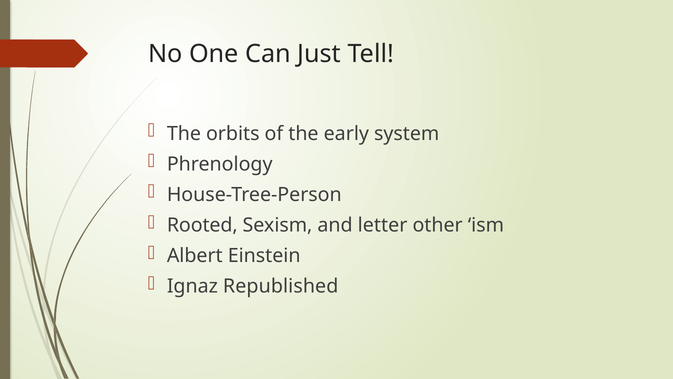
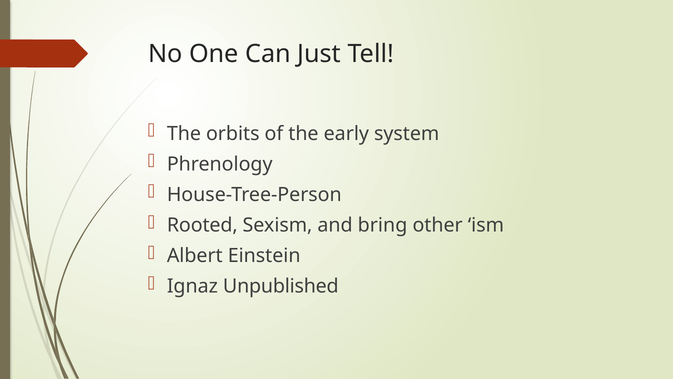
letter: letter -> bring (383, 225)
Republished: Republished -> Unpublished (281, 286)
